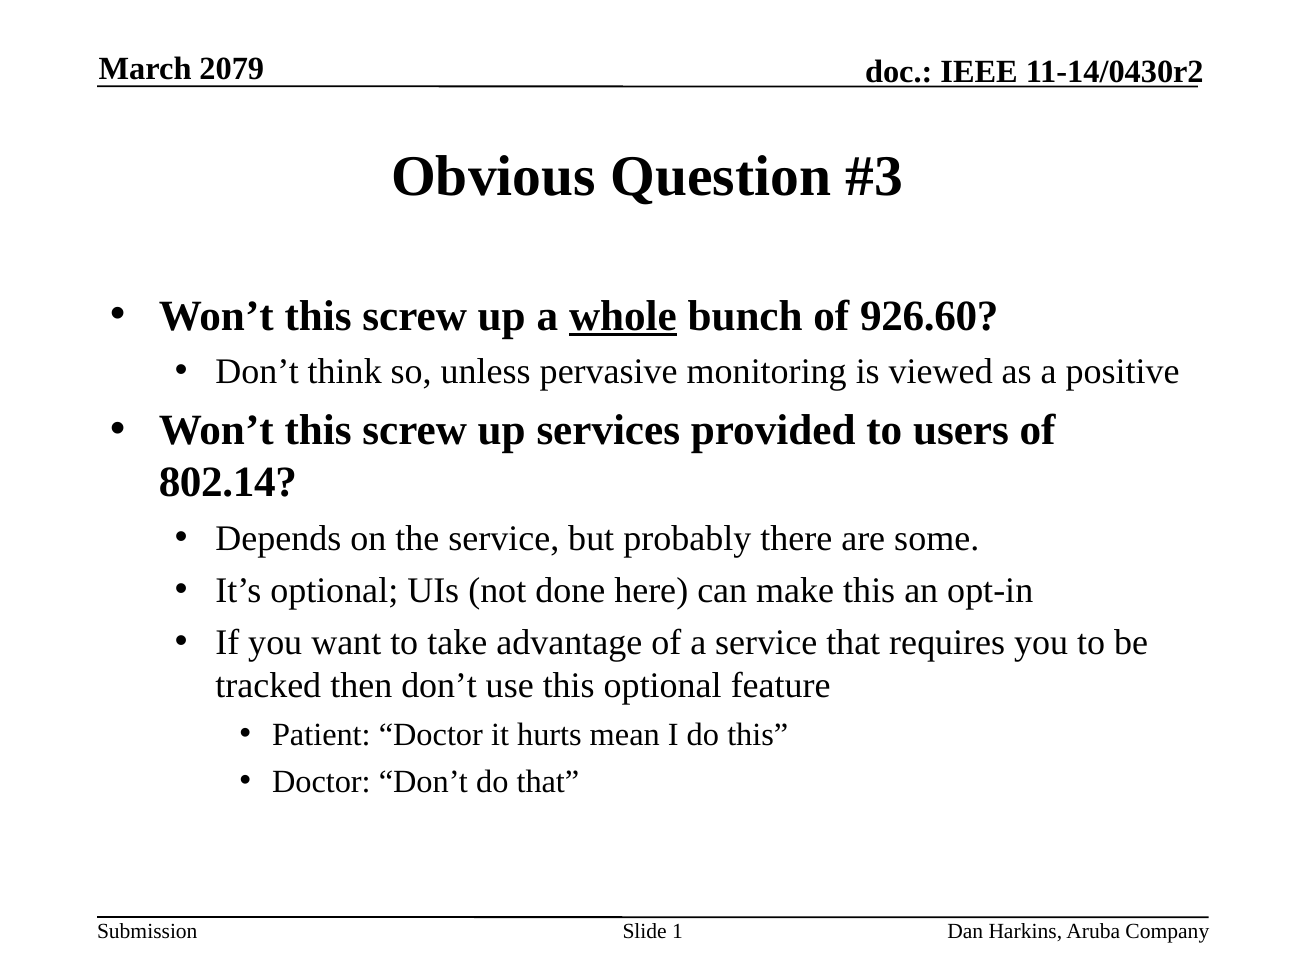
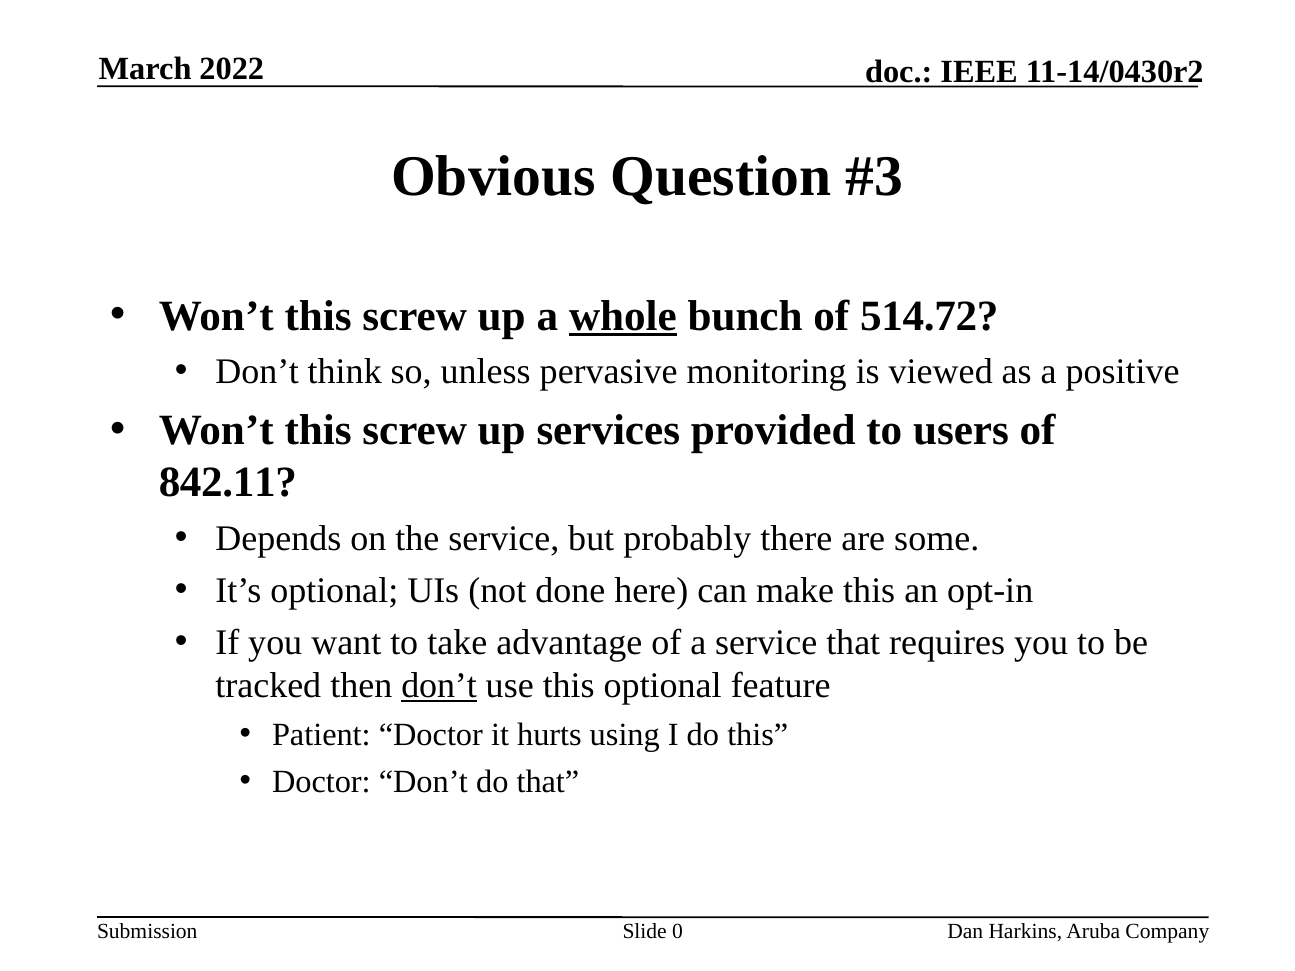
2079: 2079 -> 2022 (232, 69)
926.60: 926.60 -> 514.72 (929, 316)
802.14: 802.14 -> 842.11 (228, 483)
don’t underline: none -> present (439, 686)
mean: mean -> using (625, 735)
1: 1 -> 0 (678, 932)
